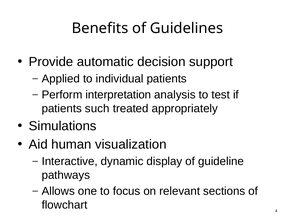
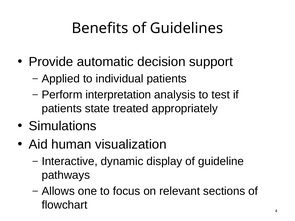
such: such -> state (97, 109)
